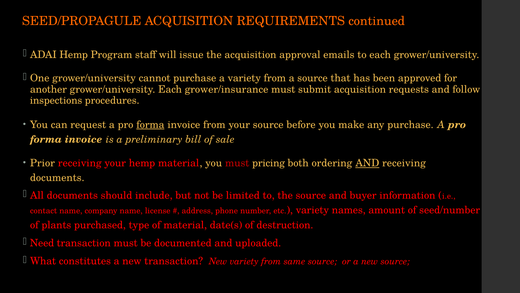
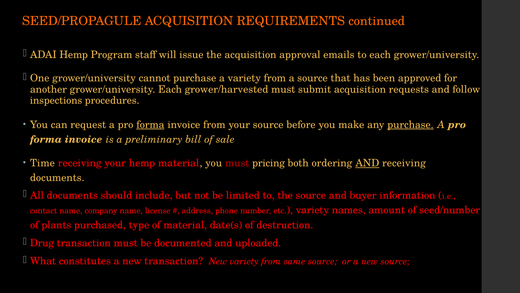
grower/insurance: grower/insurance -> grower/harvested (227, 89)
purchase underline: none -> present (410, 124)
Prior: Prior -> Time (42, 163)
Need: Need -> Drug (42, 243)
